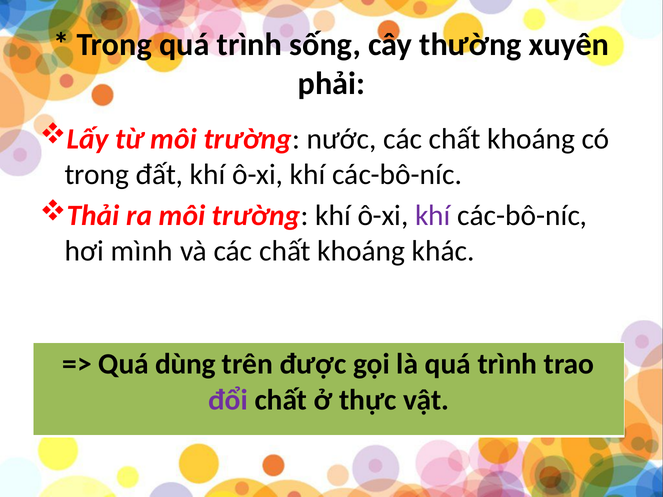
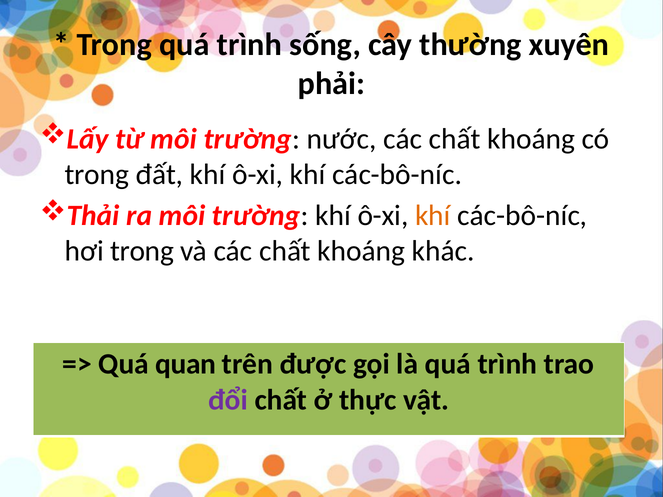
khí colour: purple -> orange (433, 216)
hơi mình: mình -> trong (142, 251)
dùng: dùng -> quan (186, 364)
